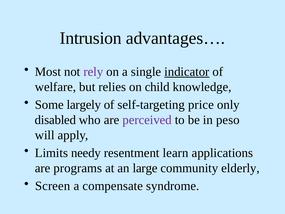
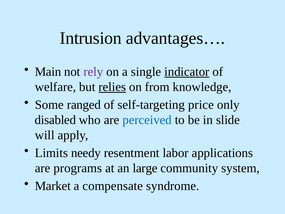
Most: Most -> Main (48, 72)
relies underline: none -> present (112, 87)
child: child -> from (157, 87)
largely: largely -> ranged (84, 105)
perceived colour: purple -> blue (147, 120)
peso: peso -> slide (228, 120)
learn: learn -> labor (176, 153)
elderly: elderly -> system (241, 168)
Screen: Screen -> Market (53, 186)
